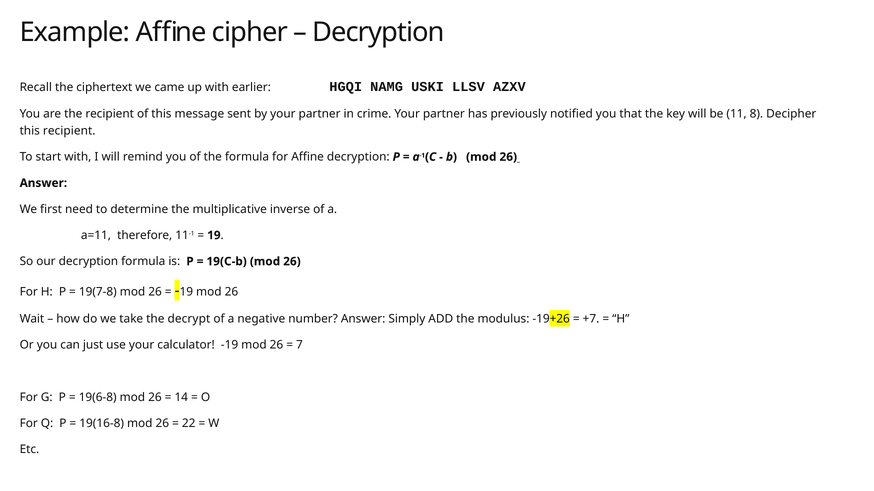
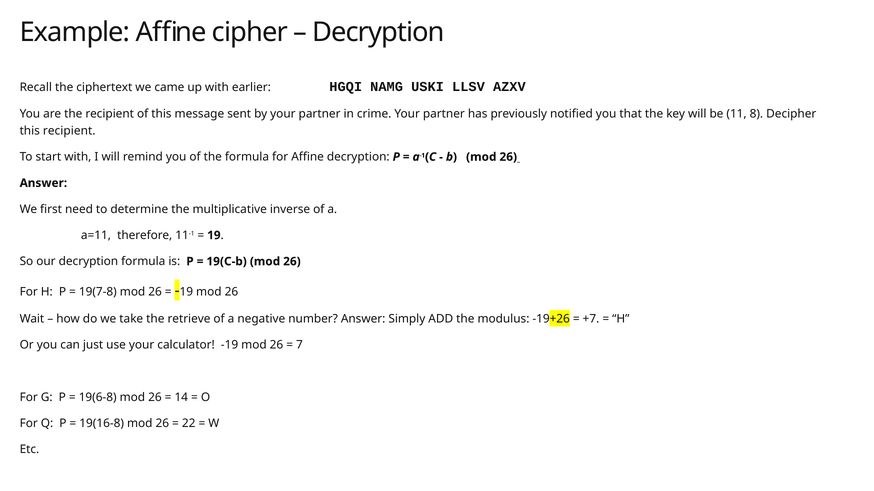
decrypt: decrypt -> retrieve (189, 319)
